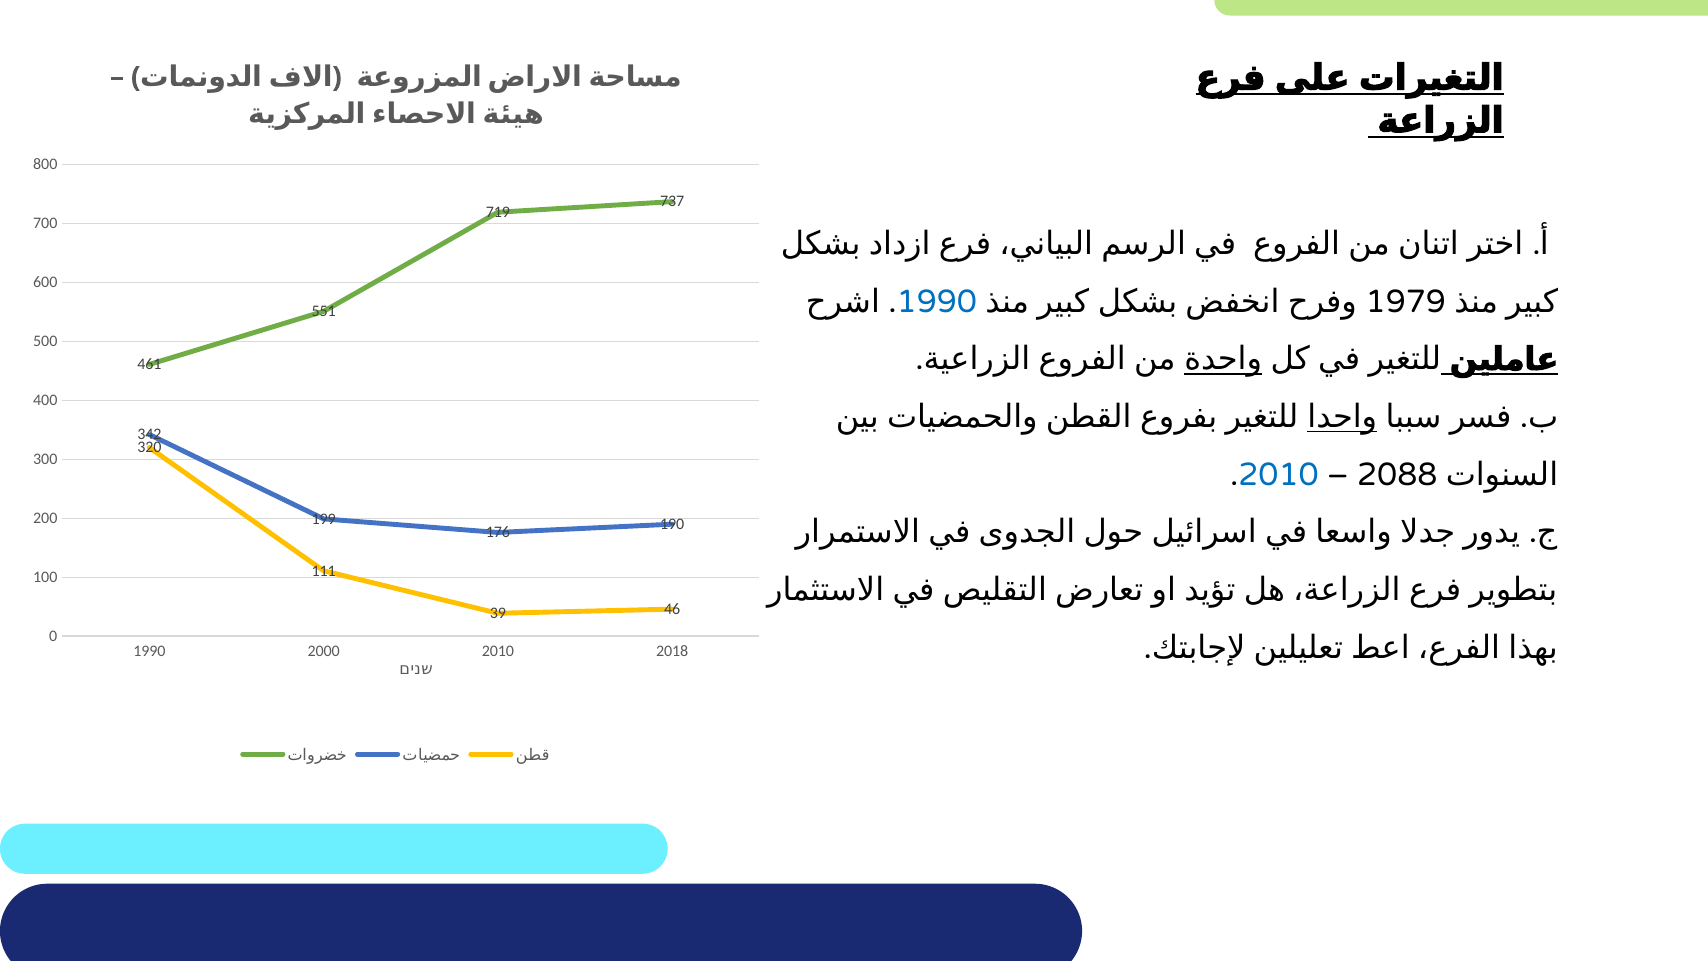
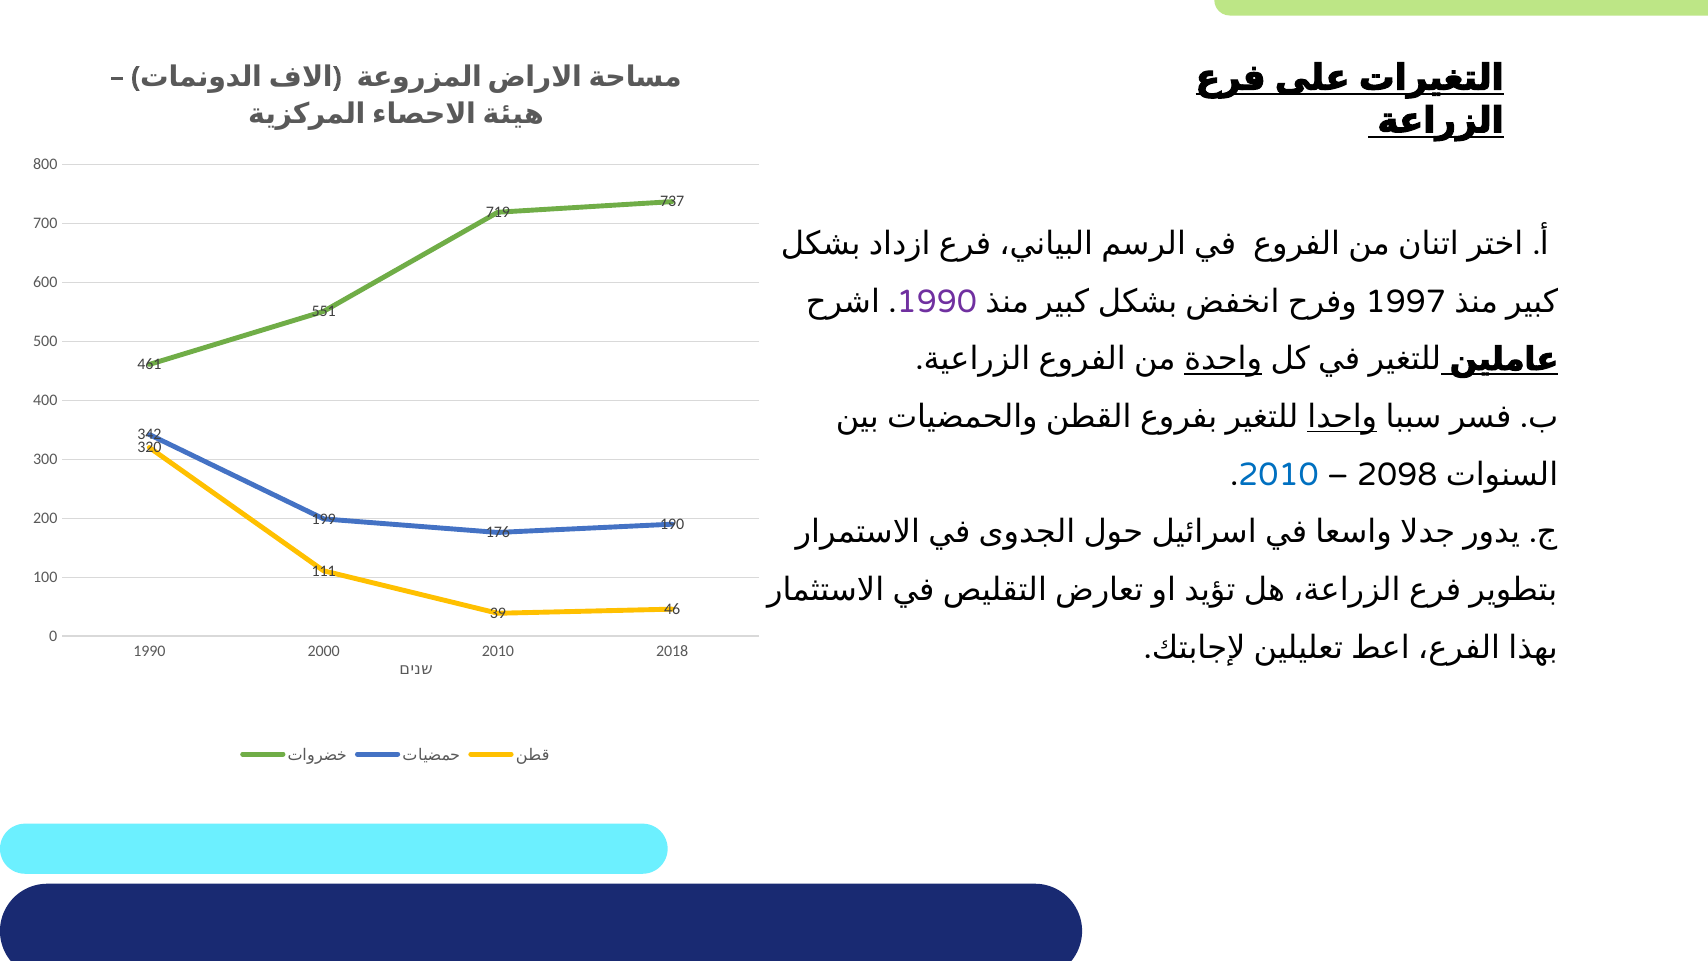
1990 colour: blue -> purple (937, 302)
1979: 1979 -> 1997 (1406, 302)
2088: 2088 -> 2098 (1397, 475)
